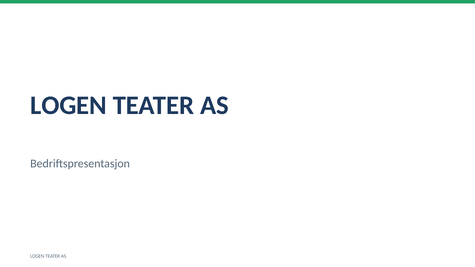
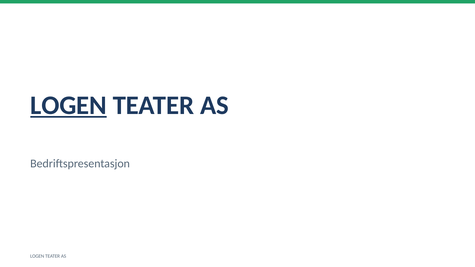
LOGEN underline: none -> present (69, 105)
